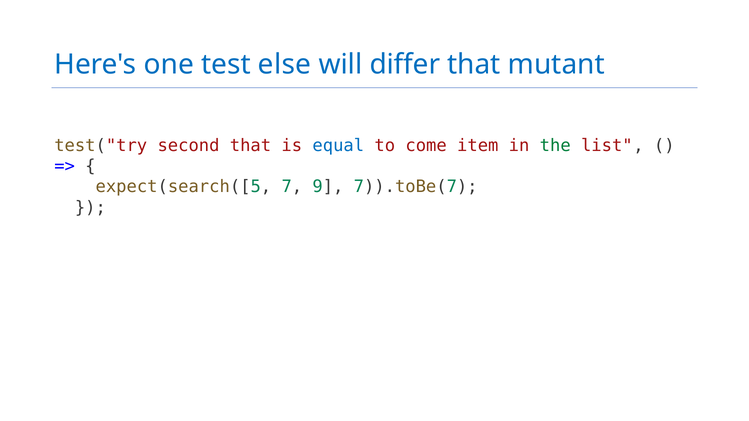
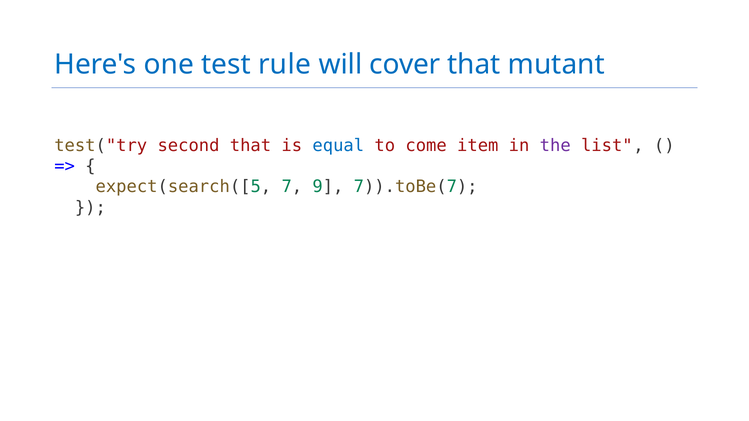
else: else -> rule (285, 64)
differ: differ -> cover (405, 64)
the colour: green -> purple (555, 146)
